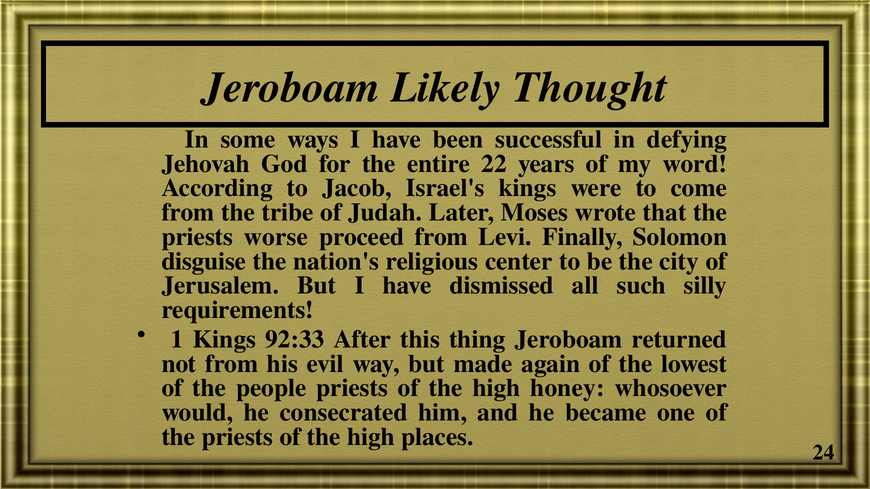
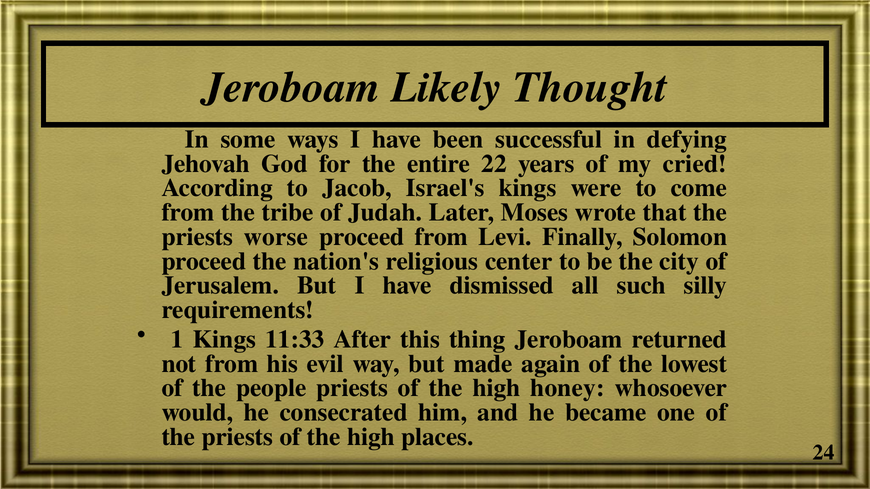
word: word -> cried (695, 164)
disguise: disguise -> proceed (204, 261)
92:33: 92:33 -> 11:33 (295, 340)
